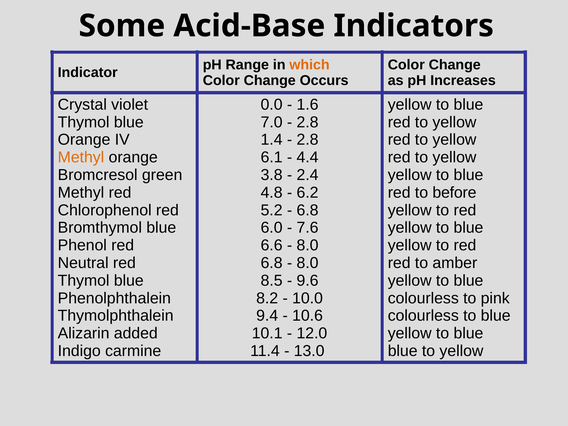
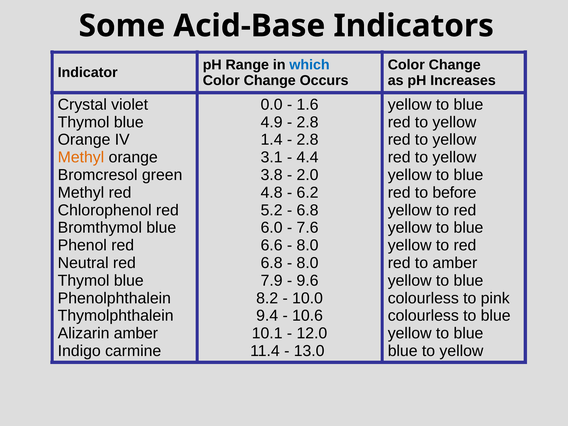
which colour: orange -> blue (310, 65)
7.0: 7.0 -> 4.9 (272, 122)
6.1: 6.1 -> 3.1 (272, 157)
2.4: 2.4 -> 2.0 (308, 175)
8.5: 8.5 -> 7.9 (272, 281)
Alizarin added: added -> amber (136, 333)
